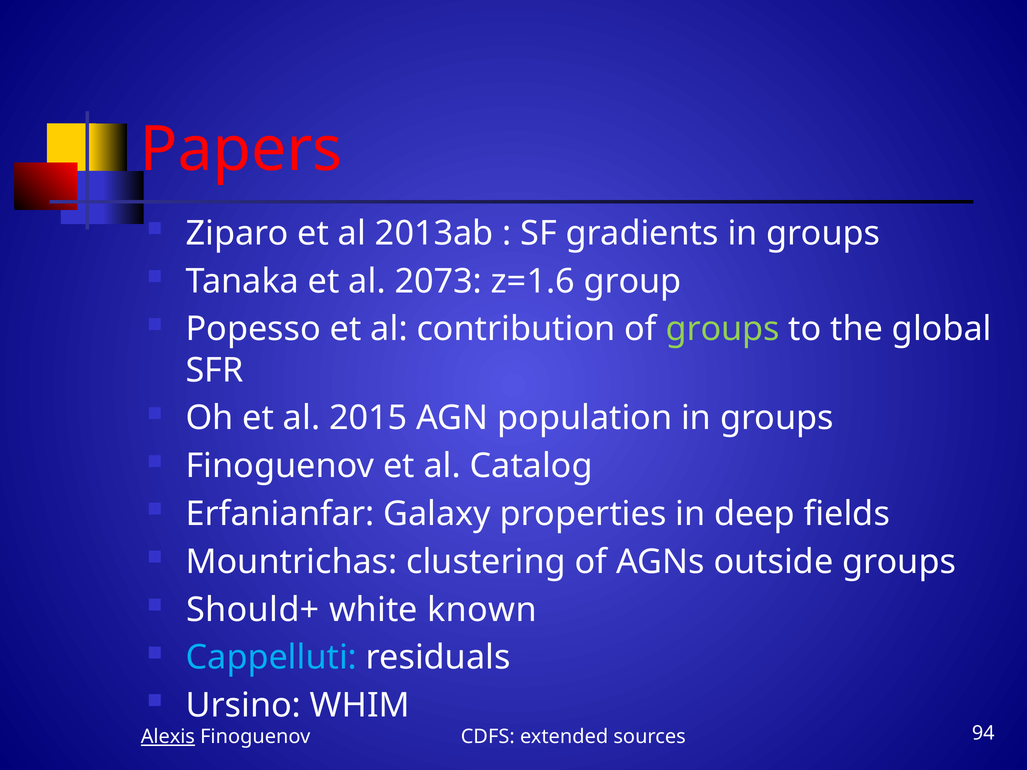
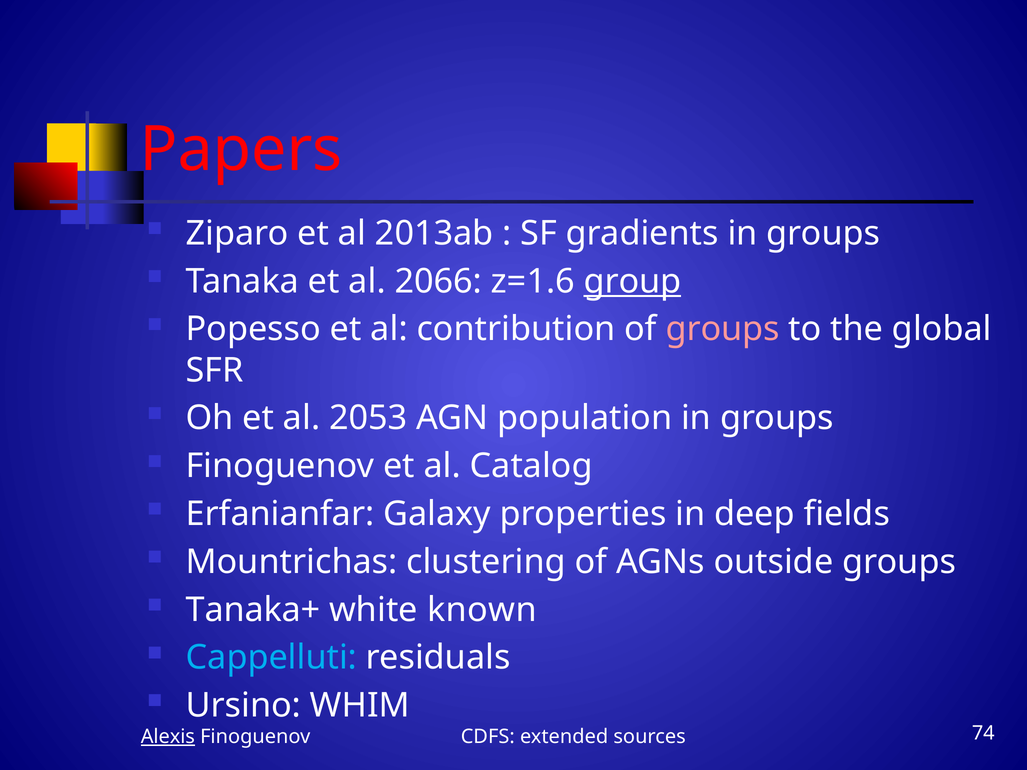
2073: 2073 -> 2066 (438, 281)
group underline: none -> present (633, 281)
groups colour: light green -> pink (723, 329)
2015: 2015 -> 2053 (368, 418)
Should+: Should+ -> Tanaka+ (253, 610)
94: 94 -> 74 (983, 734)
